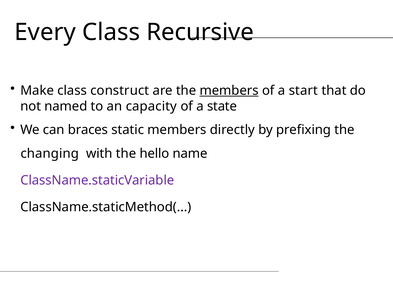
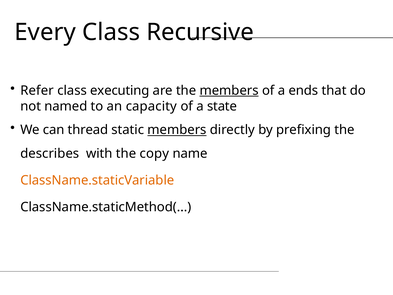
Make: Make -> Refer (37, 91)
construct: construct -> executing (120, 91)
start: start -> ends (303, 91)
braces: braces -> thread (88, 130)
members underline: none -> present (177, 130)
changing: changing -> describes (50, 153)
hello: hello -> copy (154, 153)
ClassName.staticVariable colour: purple -> orange (97, 180)
